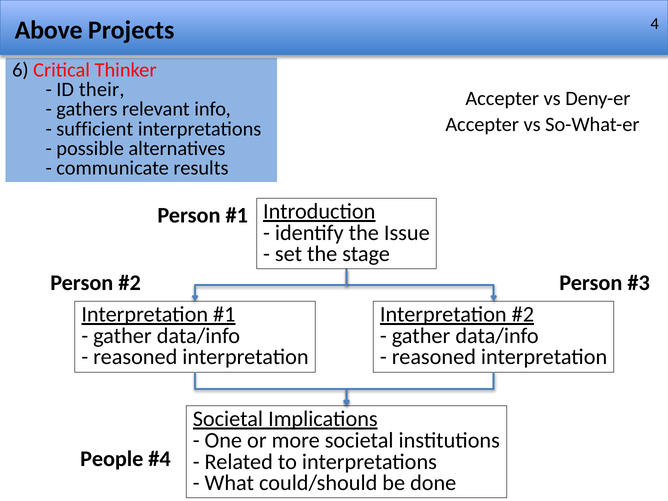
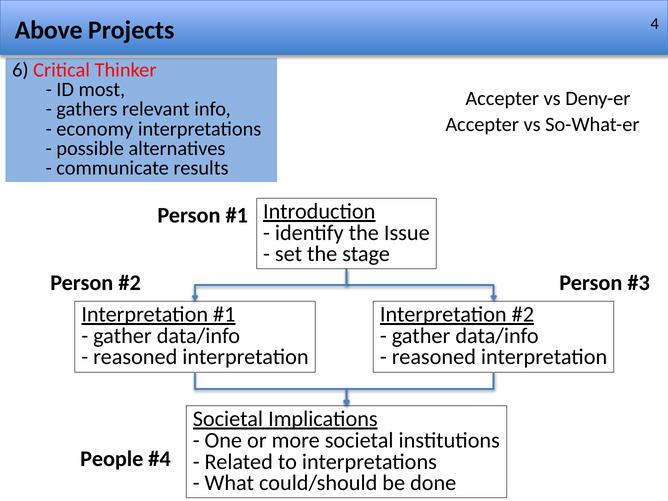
their: their -> most (102, 90)
sufficient: sufficient -> economy (95, 129)
